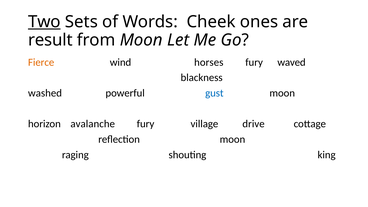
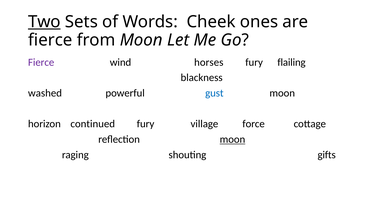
result: result -> fierce (50, 40)
Fierce colour: orange -> purple (41, 62)
waved: waved -> flailing (291, 62)
avalanche: avalanche -> continued (93, 124)
drive: drive -> force (254, 124)
moon underline: none -> present (232, 139)
king: king -> gifts (327, 155)
